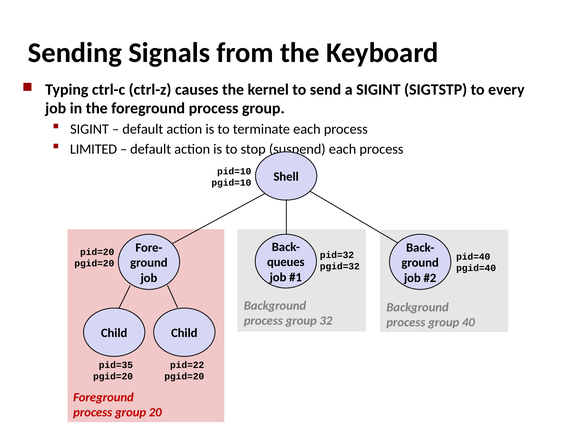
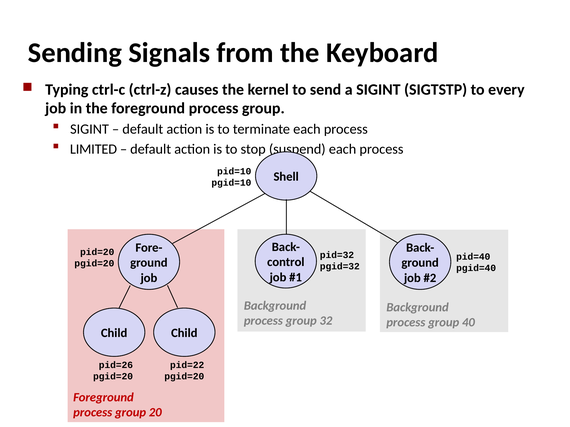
queues: queues -> control (286, 262)
pid=35: pid=35 -> pid=26 (116, 365)
